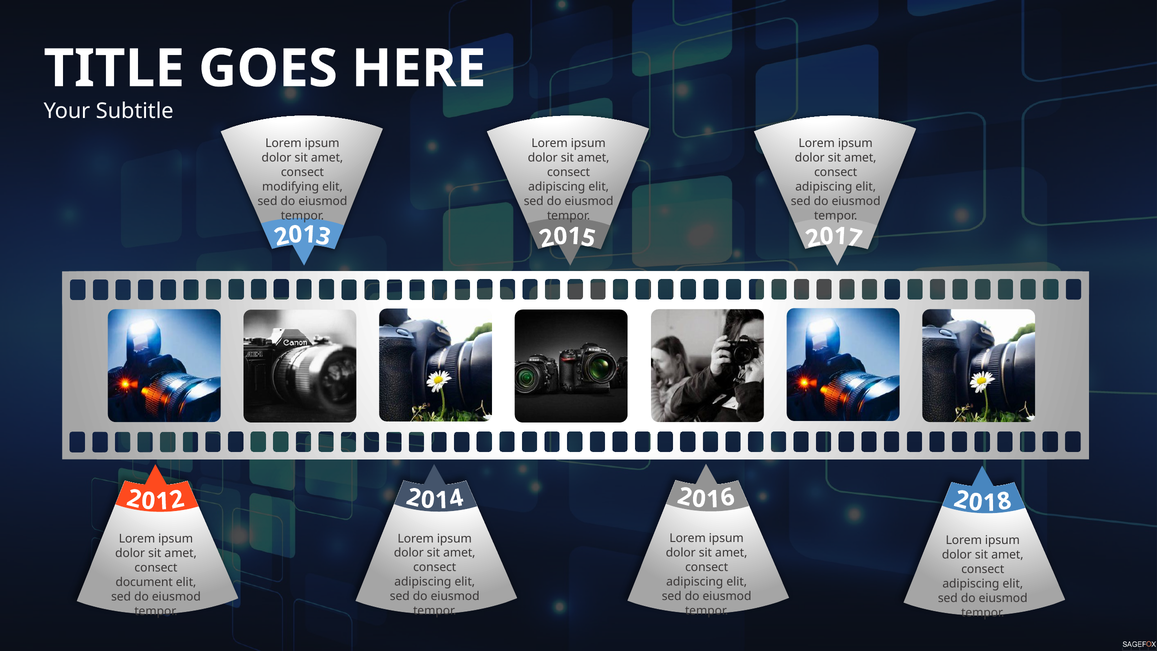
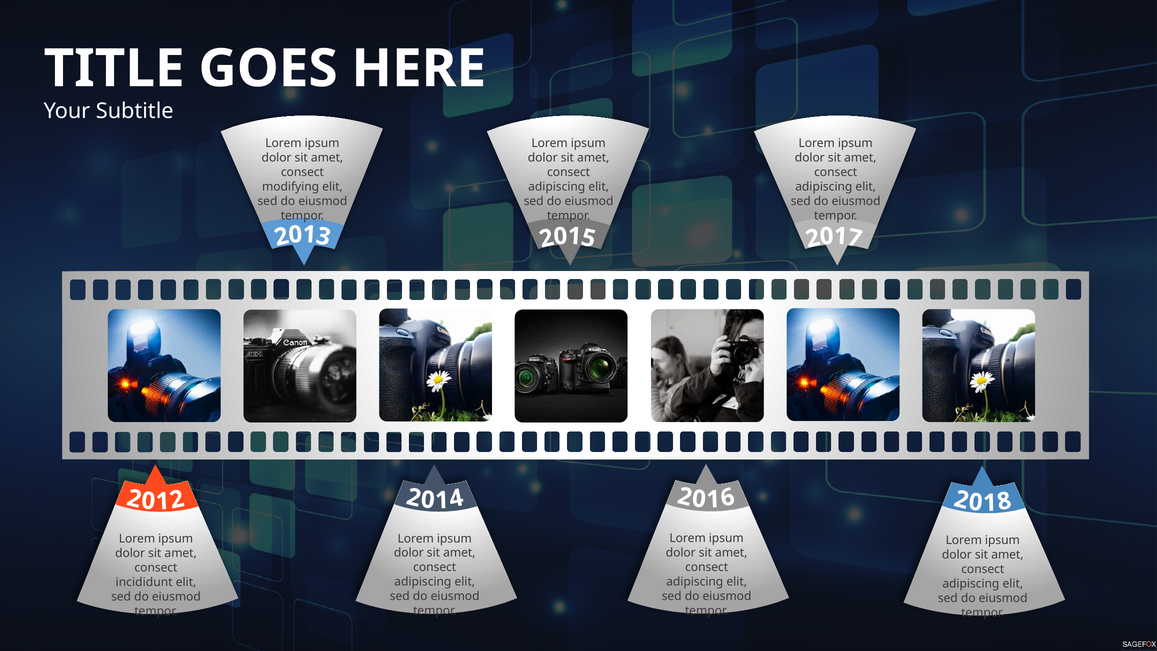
document: document -> incididunt (144, 582)
